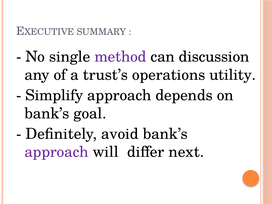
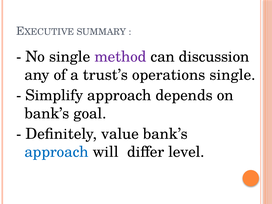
operations utility: utility -> single (232, 75)
avoid: avoid -> value (120, 134)
approach colour: purple -> blue (56, 152)
next: next -> level (186, 152)
